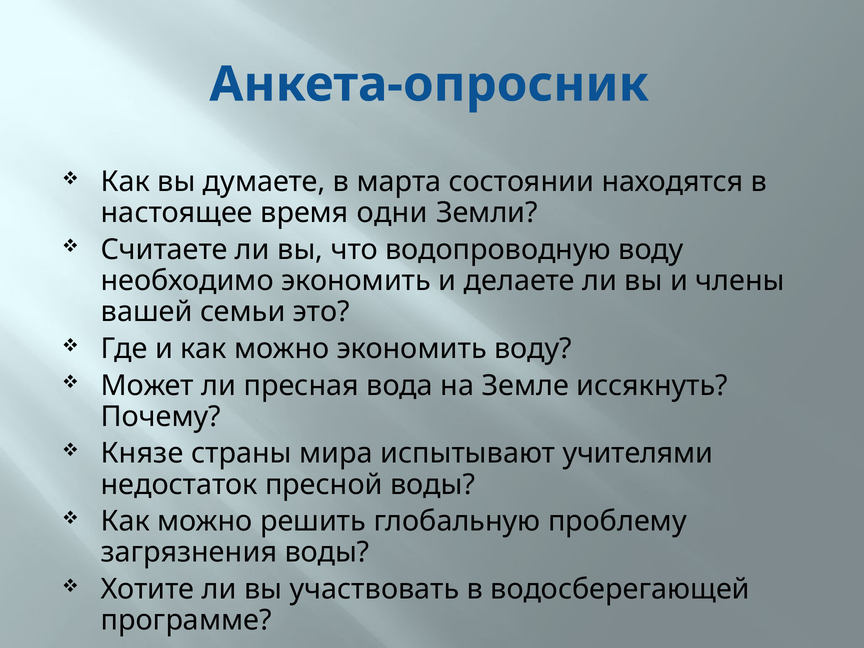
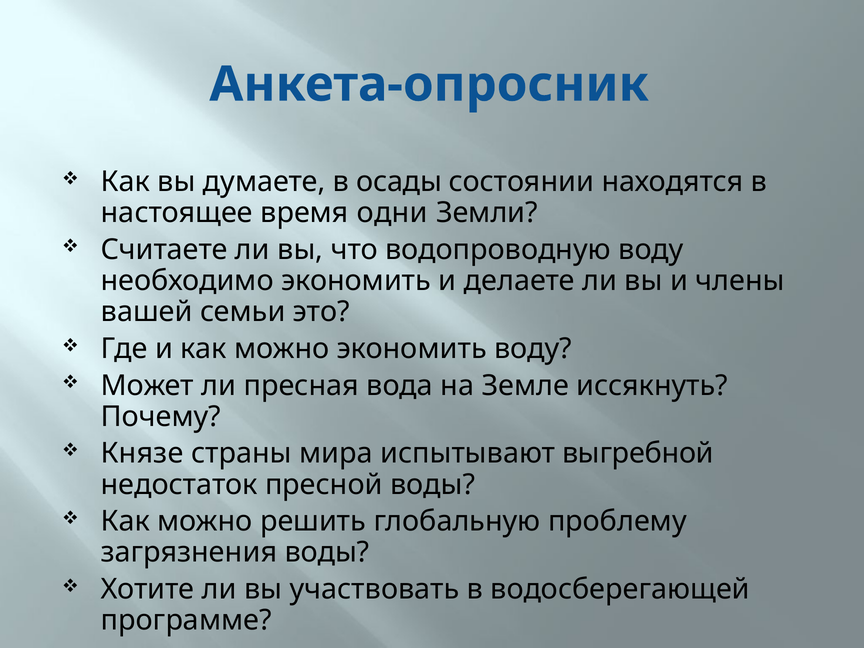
марта: марта -> осады (399, 182)
учителями: учителями -> выгребной (638, 453)
